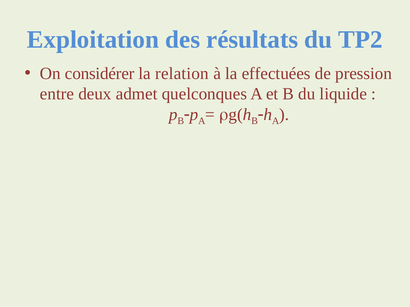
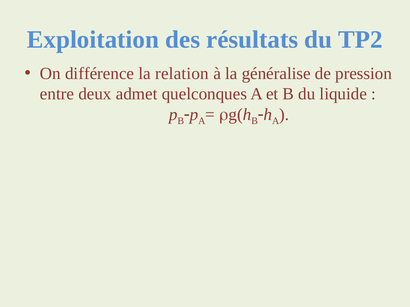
considérer: considérer -> différence (100, 74)
effectuées: effectuées -> généralise (276, 74)
